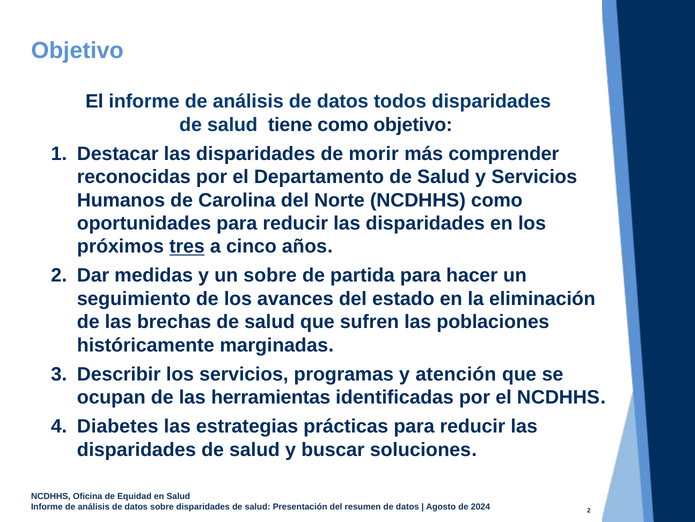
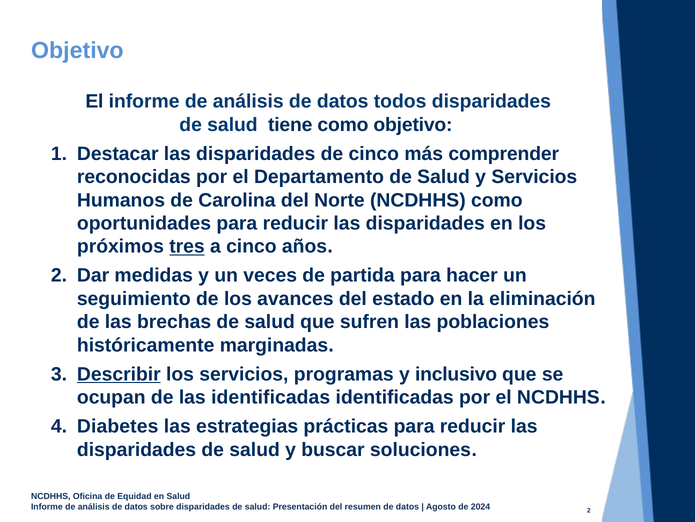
de morir: morir -> cinco (374, 154)
un sobre: sobre -> veces (270, 275)
Describir underline: none -> present (119, 374)
atención: atención -> inclusivo (456, 374)
las herramientas: herramientas -> identificadas (271, 397)
